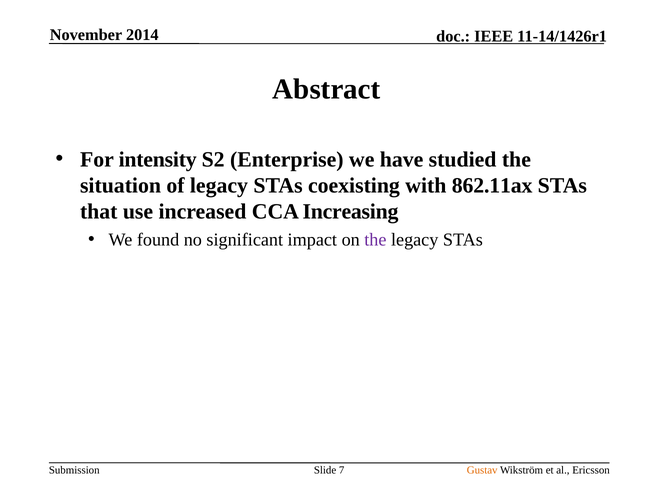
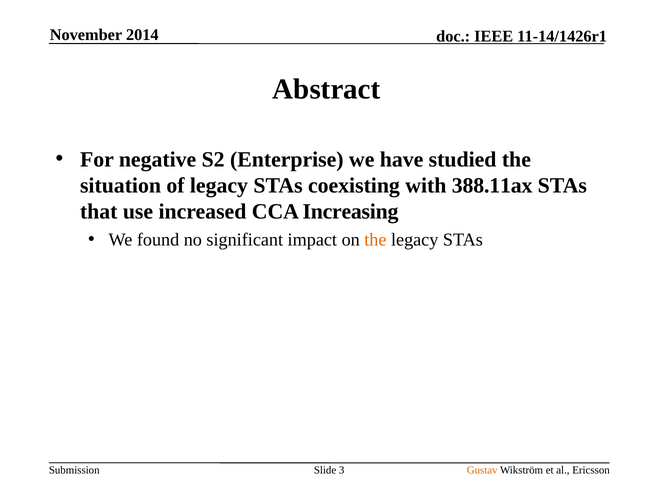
intensity: intensity -> negative (158, 159)
862.11ax: 862.11ax -> 388.11ax (492, 185)
the colour: purple -> orange (375, 240)
7: 7 -> 3 (342, 470)
